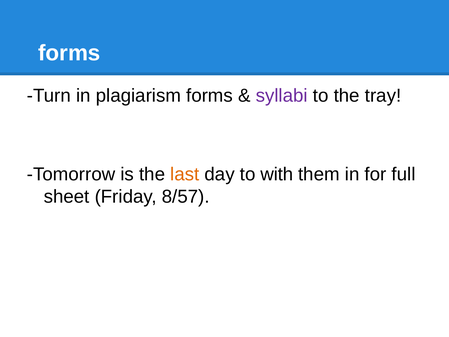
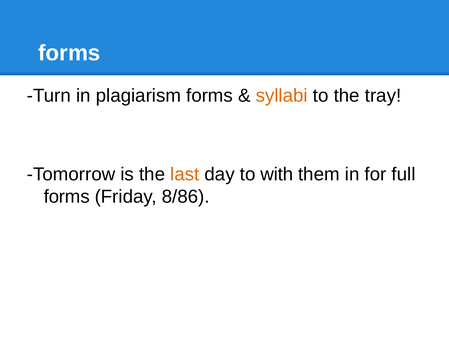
syllabi colour: purple -> orange (282, 96)
sheet: sheet -> forms (67, 197)
8/57: 8/57 -> 8/86 (186, 197)
